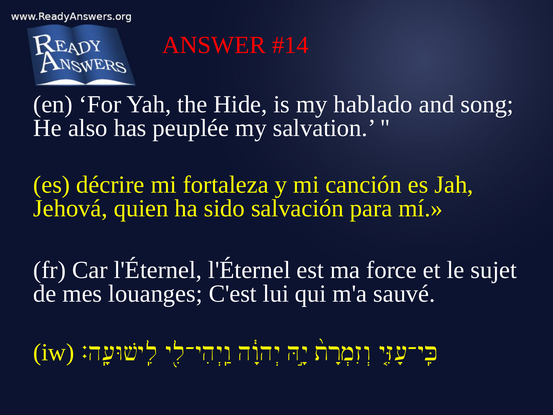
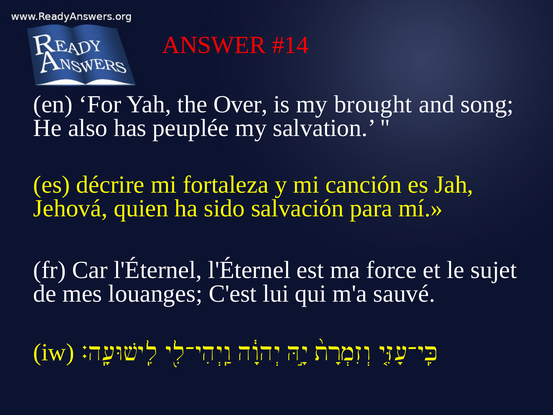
Hide: Hide -> Over (241, 104)
hablado: hablado -> brought (373, 104)
